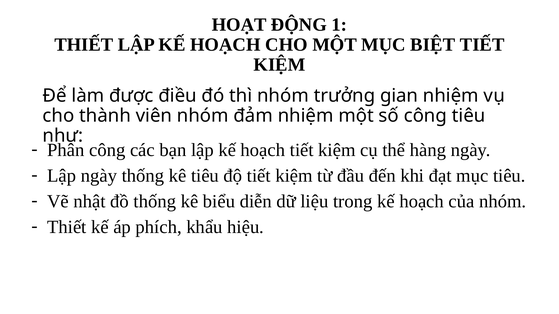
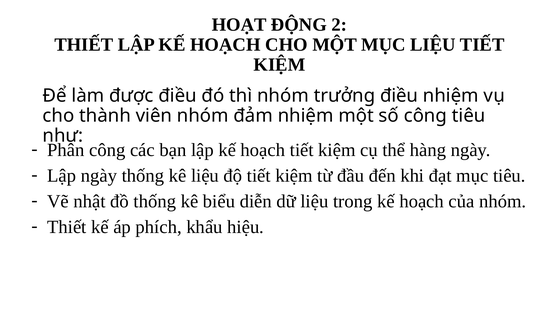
1: 1 -> 2 (339, 25)
MỤC BIỆT: BIỆT -> LIỆU (433, 45)
trưởng gian: gian -> điều (399, 96)
kê tiêu: tiêu -> liệu (205, 176)
